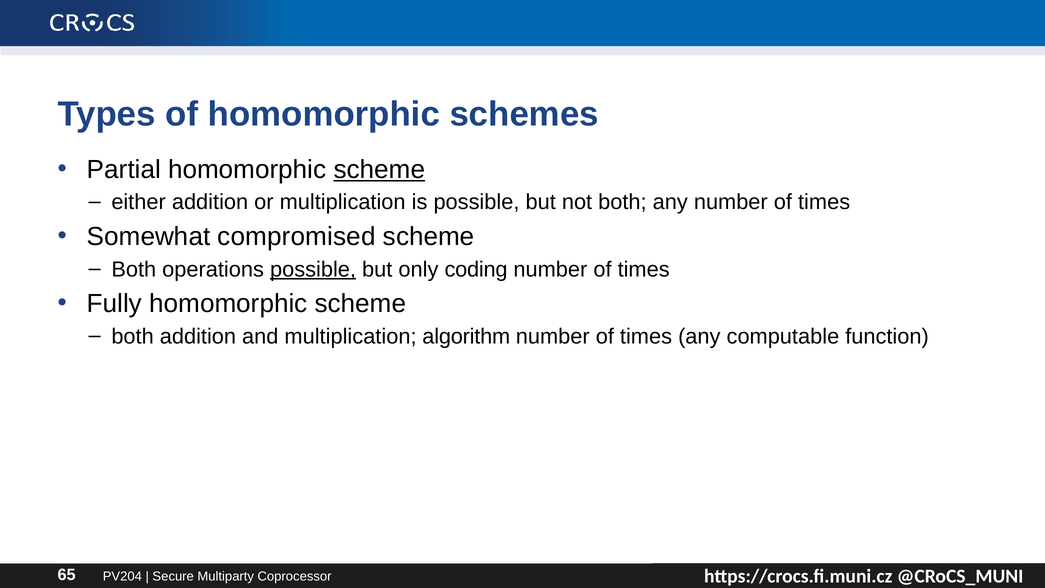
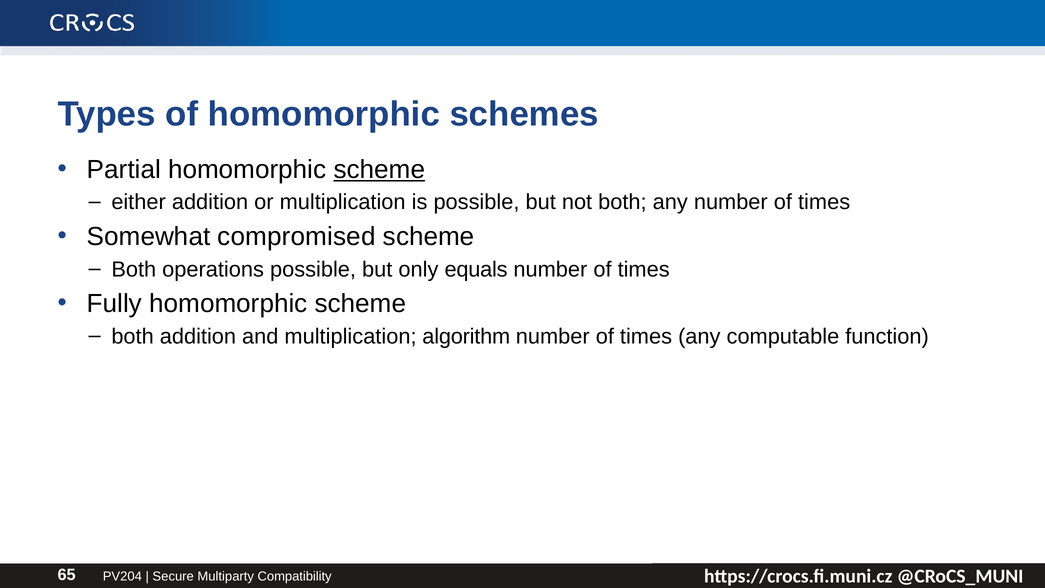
possible underline: present -> none (313, 269)
coding: coding -> equals (476, 269)
Coprocessor: Coprocessor -> Compatibility (295, 576)
